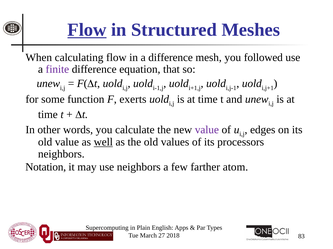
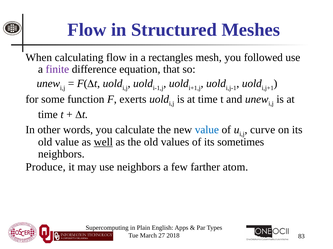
Flow underline: present -> none (87, 30)
a difference: difference -> rectangles (171, 58)
value colour: purple -> blue (207, 130)
edges: edges -> curve (263, 130)
processors: processors -> sometimes (241, 142)
Notation: Notation -> Produce (46, 168)
